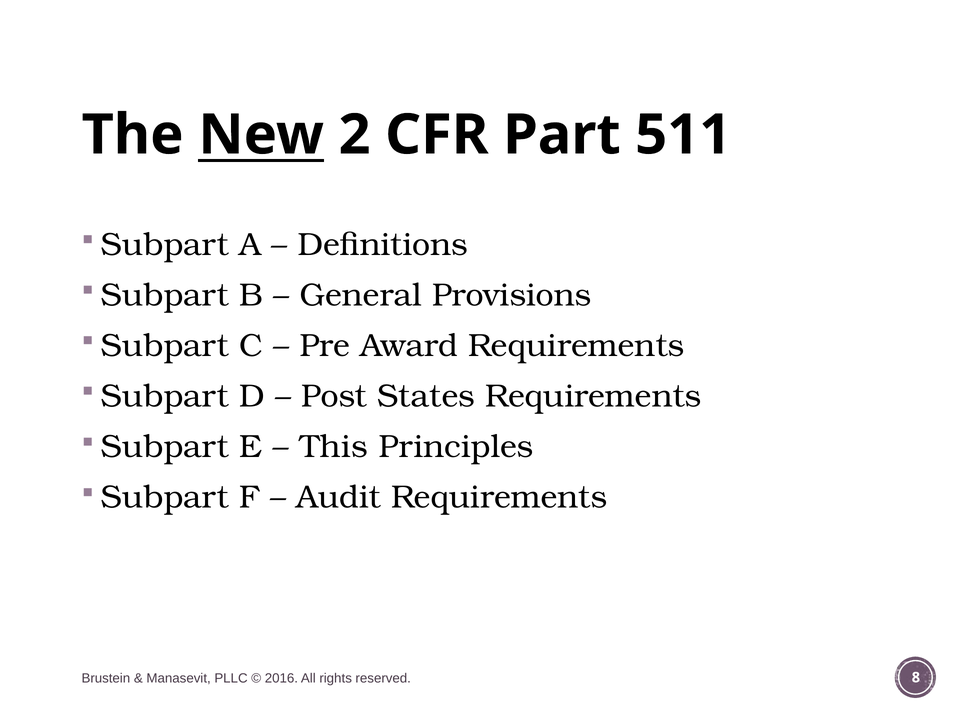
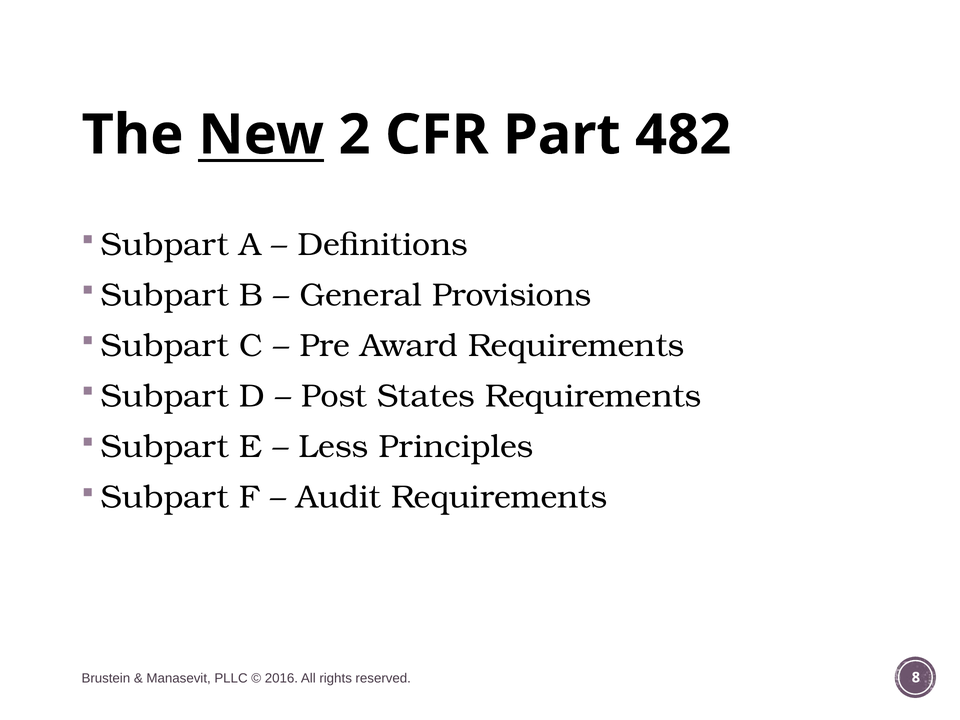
511: 511 -> 482 (683, 135)
This: This -> Less (334, 447)
